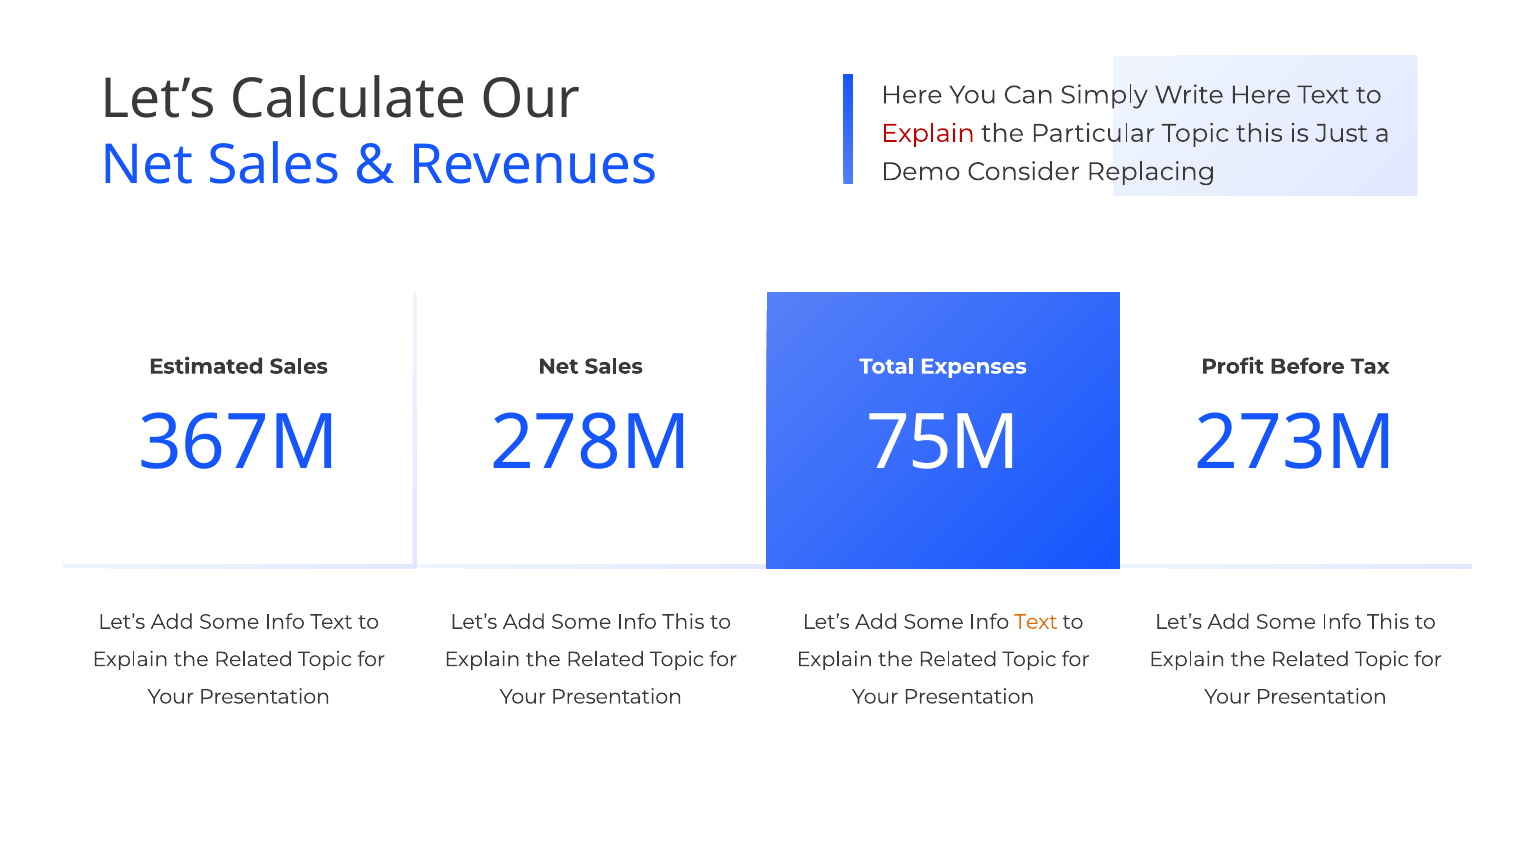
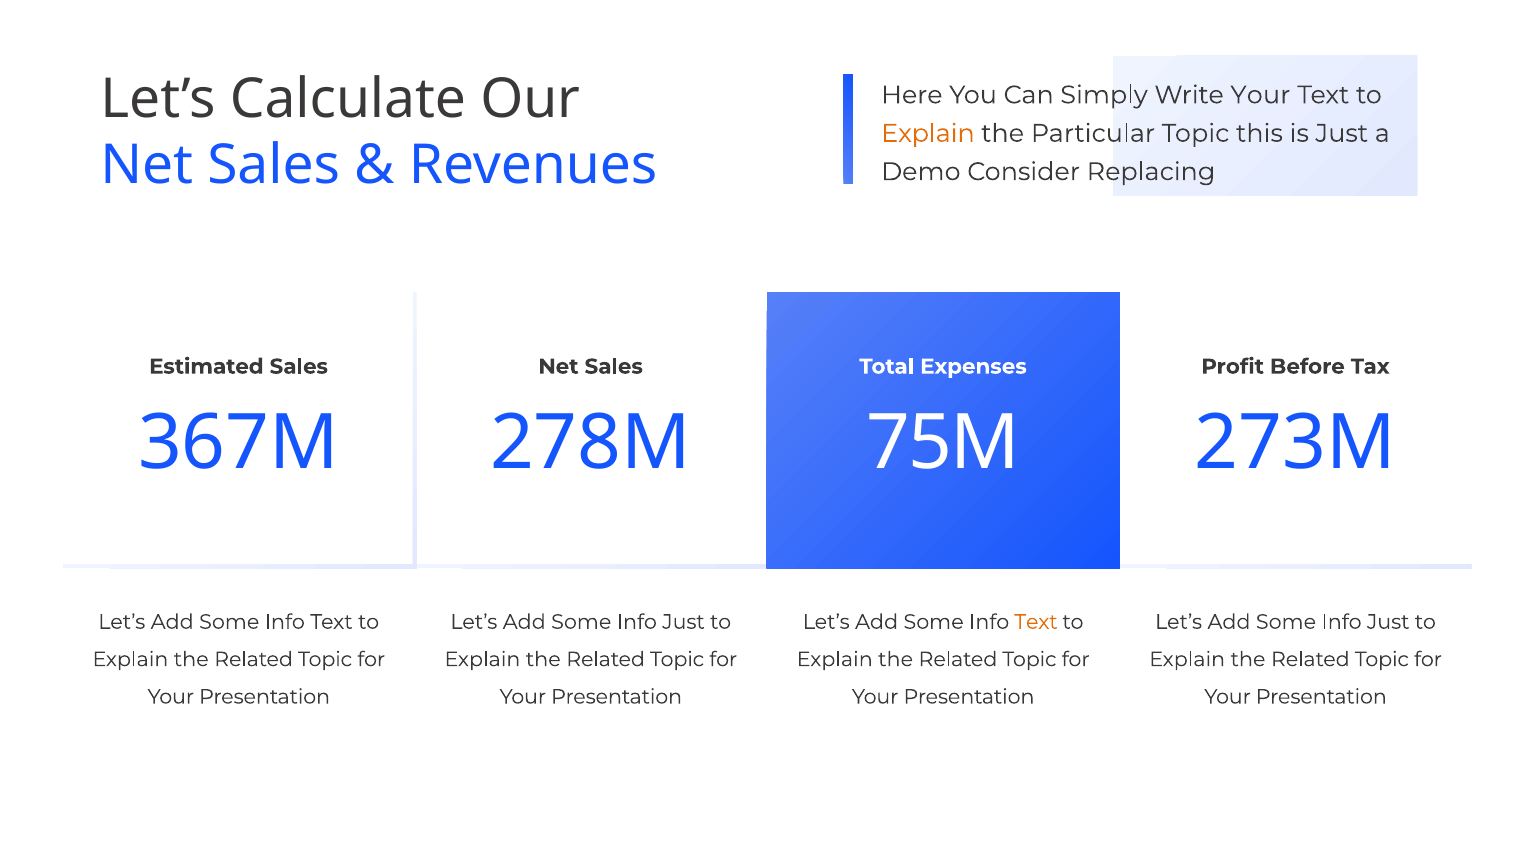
Write Here: Here -> Your (1260, 95)
Explain colour: red -> orange (928, 133)
This: This -> Just (684, 622)
This: This -> Just (1388, 622)
